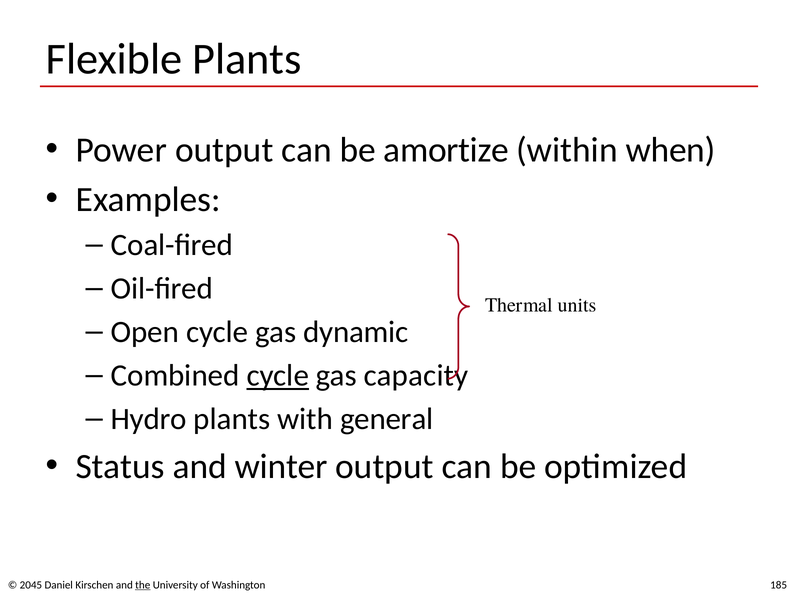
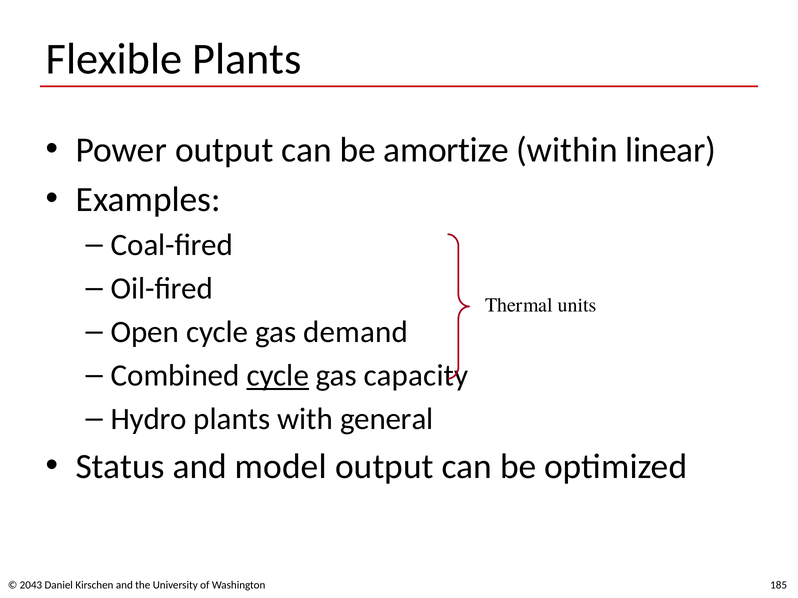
when: when -> linear (671, 150)
dynamic: dynamic -> demand (356, 332)
winter: winter -> model (281, 467)
2045: 2045 -> 2043 (31, 586)
the underline: present -> none (143, 586)
